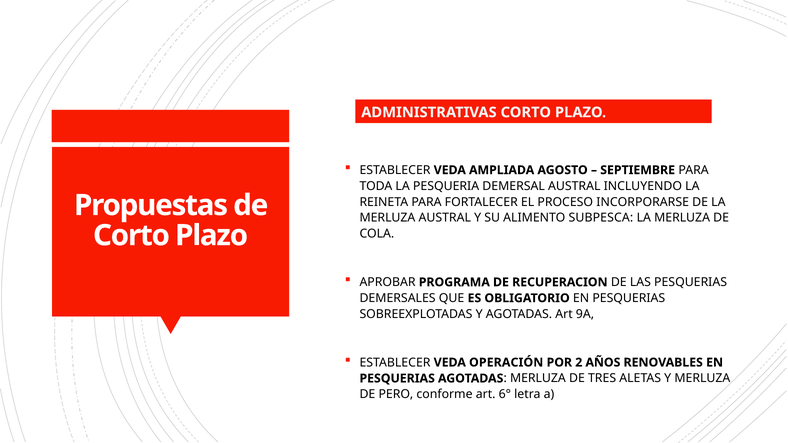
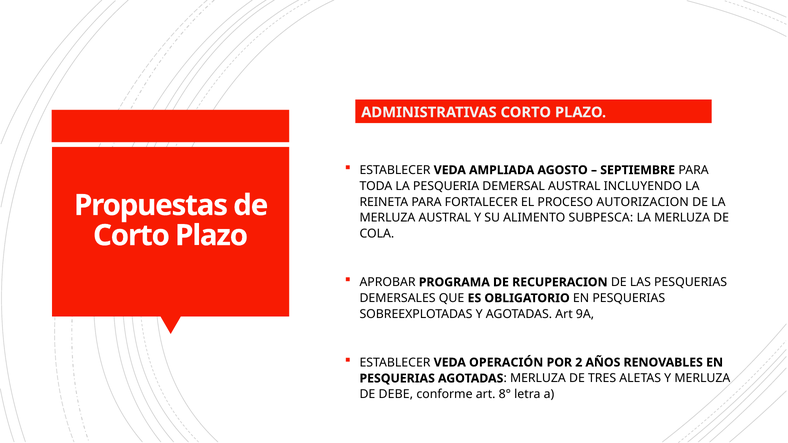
INCORPORARSE: INCORPORARSE -> AUTORIZACION (643, 202)
PERO: PERO -> DEBE (396, 395)
6°: 6° -> 8° (505, 395)
